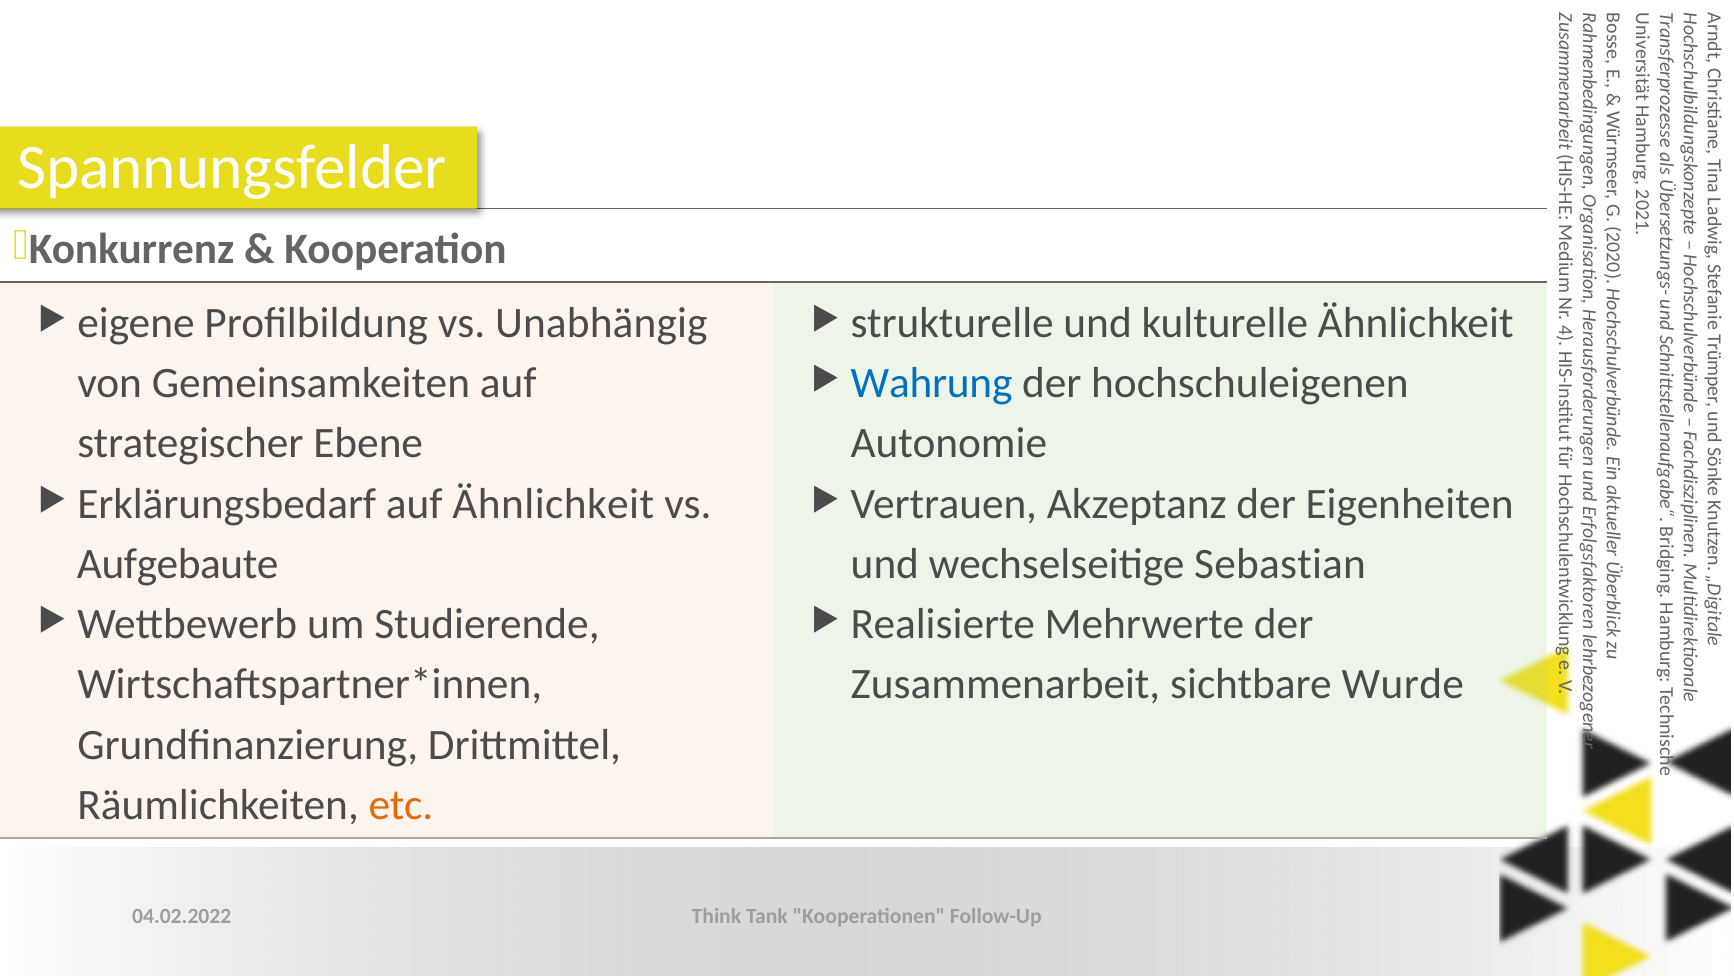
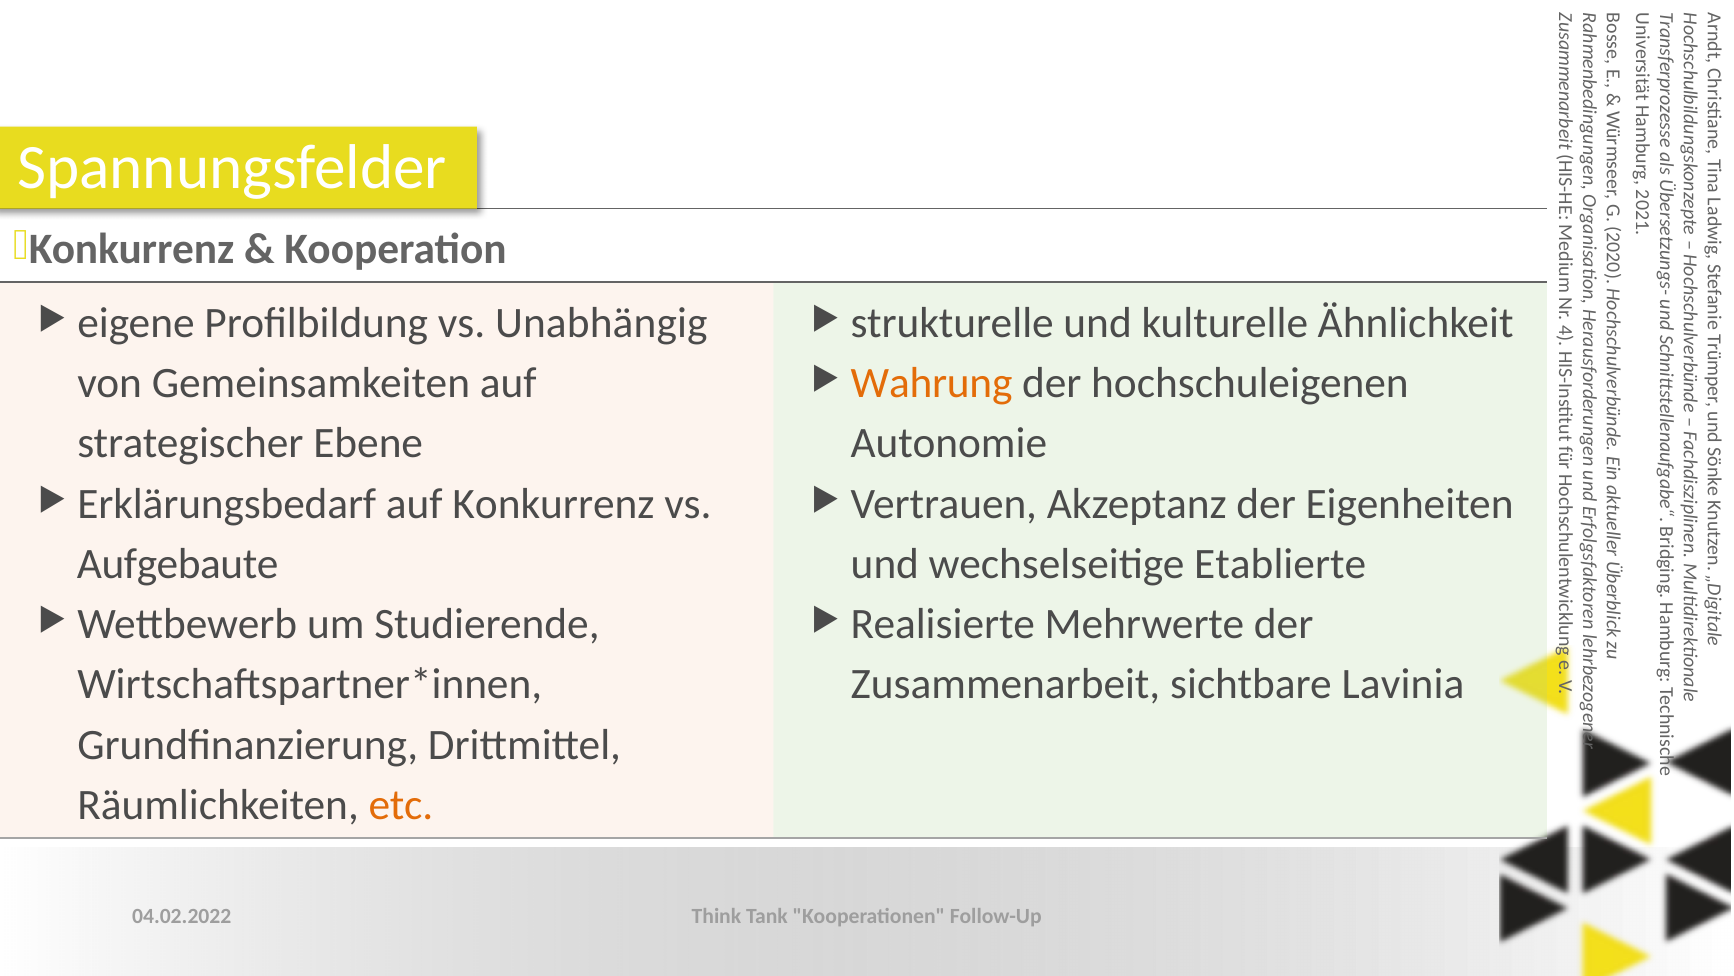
Wahrung colour: blue -> orange (932, 383)
auf Ähnlichkeit: Ähnlichkeit -> Konkurrenz (553, 503)
Sebastian: Sebastian -> Etablierte (1280, 564)
Wurde: Wurde -> Lavinia (1403, 684)
